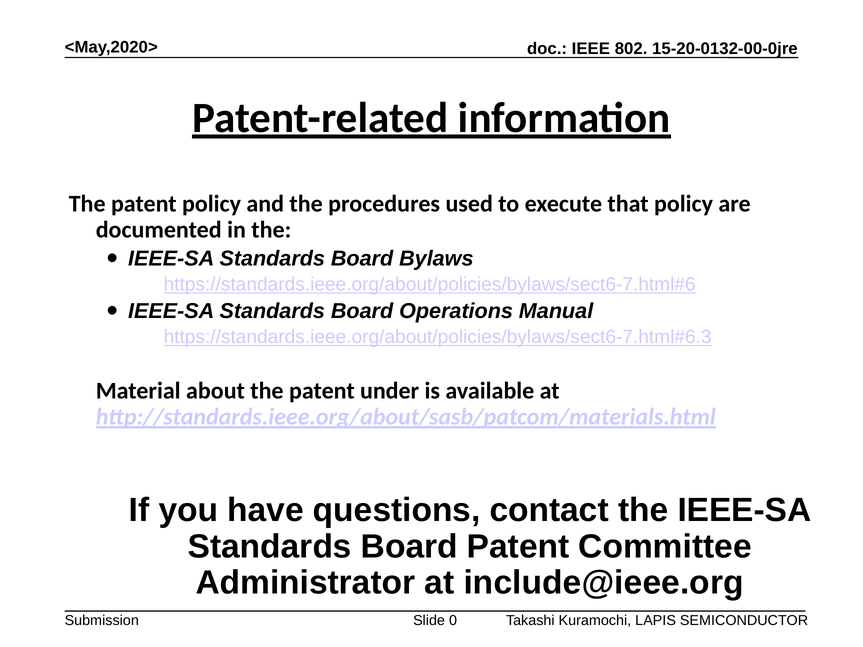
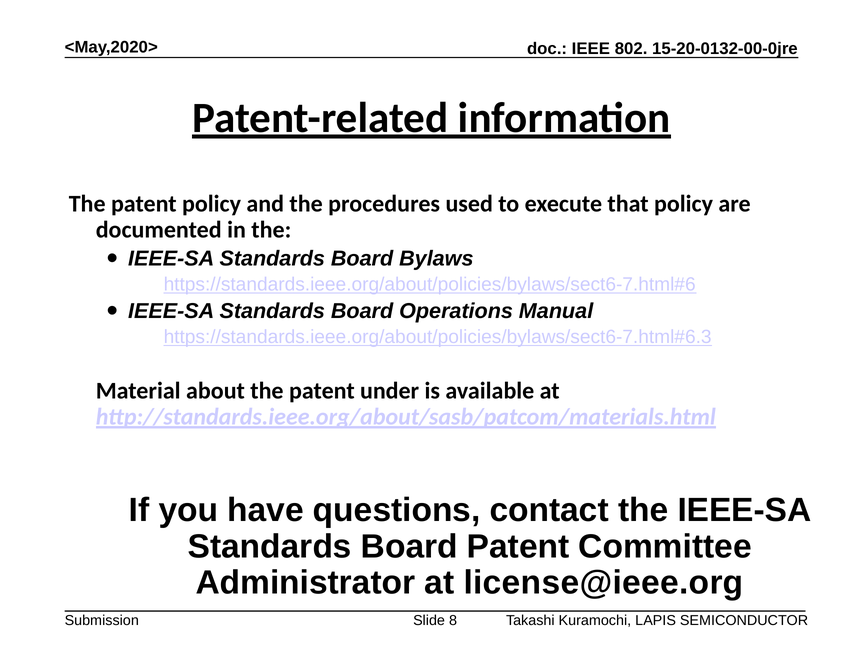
include@ieee.org: include@ieee.org -> license@ieee.org (603, 583)
0: 0 -> 8 (453, 621)
